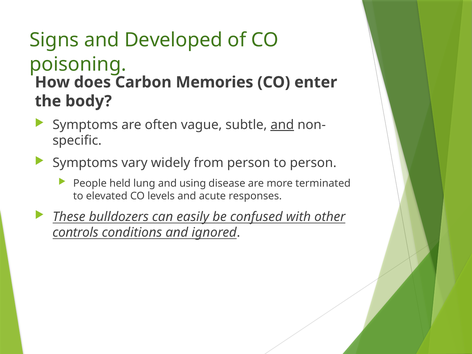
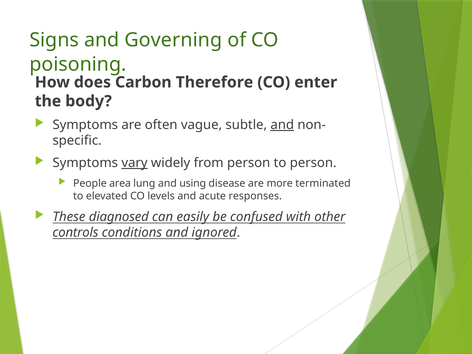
Developed: Developed -> Governing (173, 40)
Memories: Memories -> Therefore (214, 82)
vary underline: none -> present (135, 163)
held: held -> area (120, 183)
bulldozers: bulldozers -> diagnosed (119, 217)
